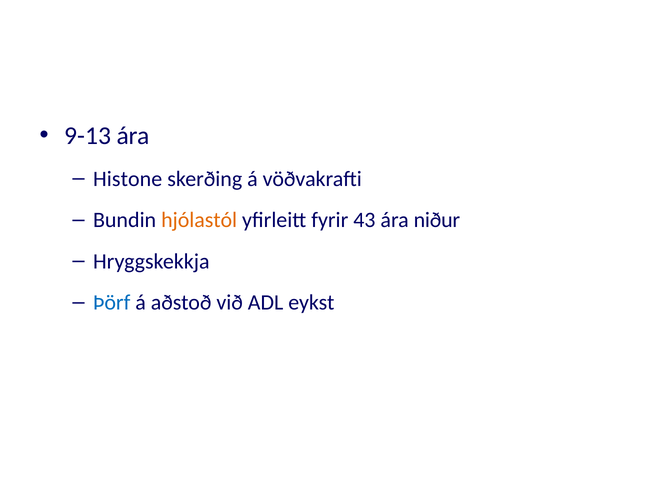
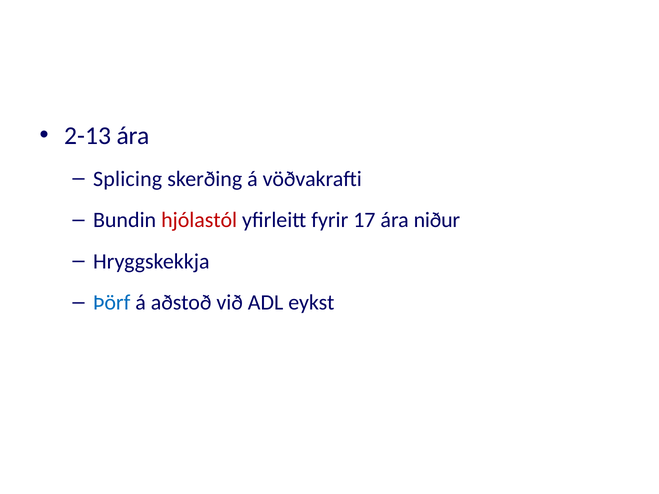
9-13: 9-13 -> 2-13 (88, 136)
Histone: Histone -> Splicing (128, 179)
hjólastól colour: orange -> red (199, 220)
43: 43 -> 17 (364, 220)
